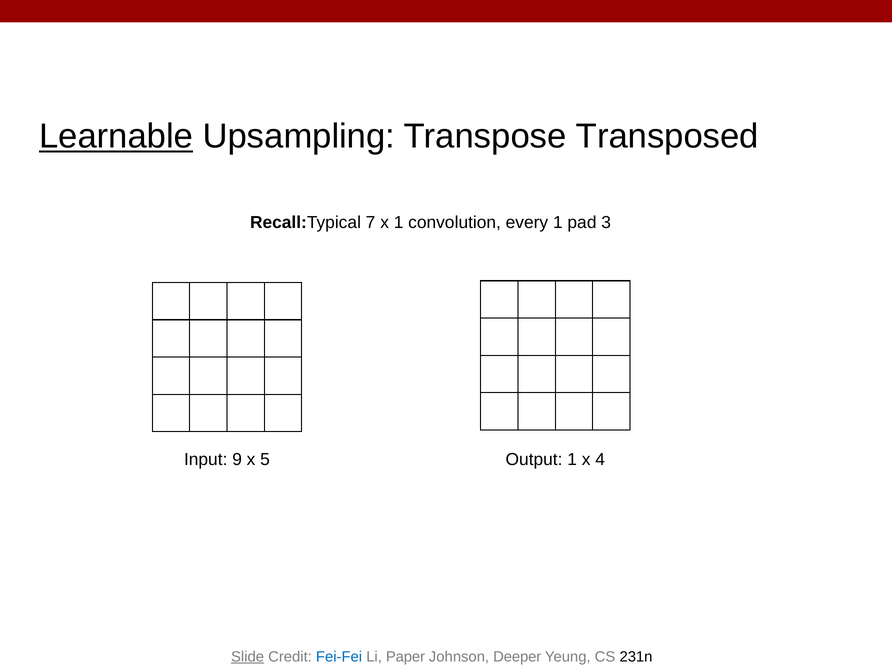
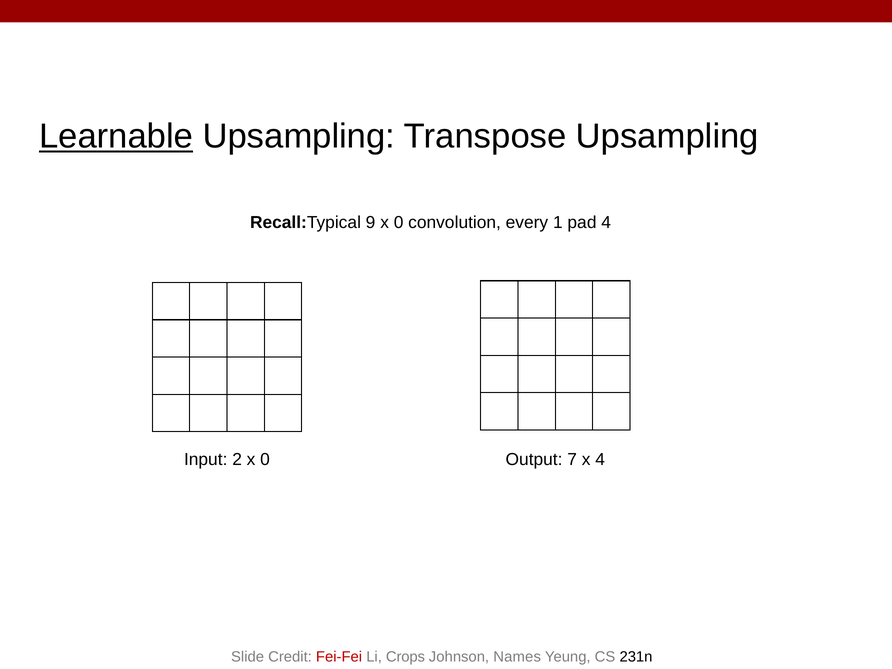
Transpose Transposed: Transposed -> Upsampling (667, 137)
7: 7 -> 9 (371, 223)
1: 1 -> 0 (399, 223)
pad 3: 3 -> 4 (606, 223)
9: 9 -> 2 (237, 460)
5: 5 -> 0 (265, 460)
Output 1: 1 -> 7 (572, 460)
Slide underline: present -> none (248, 657)
Fei-Fei colour: blue -> red (339, 657)
Paper: Paper -> Crops (405, 657)
Deeper: Deeper -> Names (517, 657)
